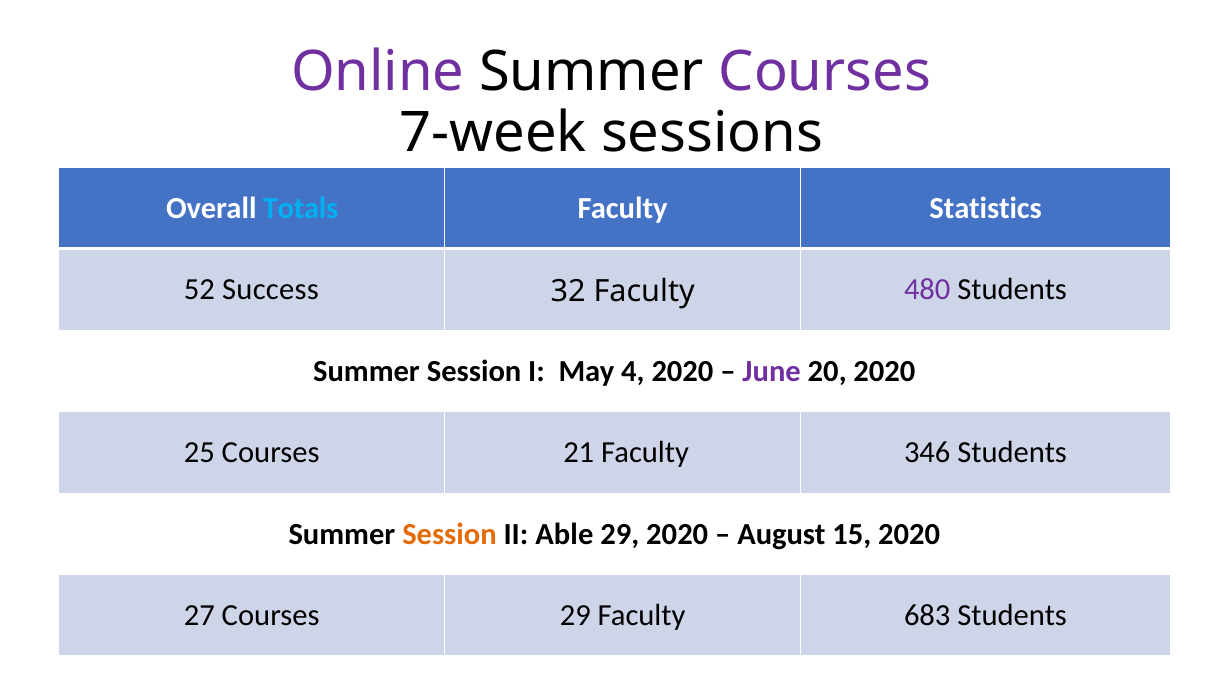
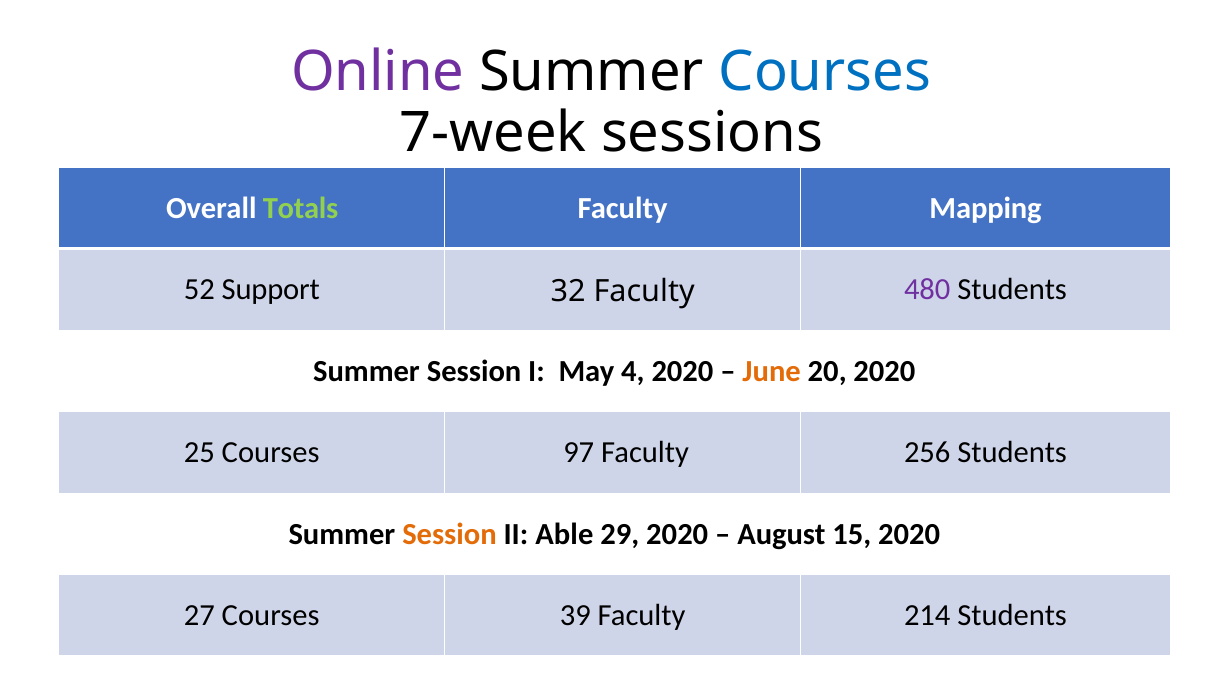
Courses colour: purple -> blue (825, 72)
Totals colour: light blue -> light green (301, 208)
Statistics: Statistics -> Mapping (986, 208)
Success: Success -> Support (271, 290)
June colour: purple -> orange (772, 371)
21: 21 -> 97 (579, 453)
346: 346 -> 256 (927, 453)
Courses 29: 29 -> 39 (575, 615)
683: 683 -> 214 (927, 615)
